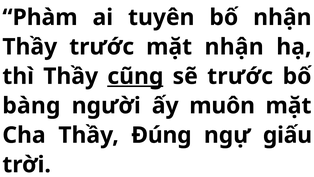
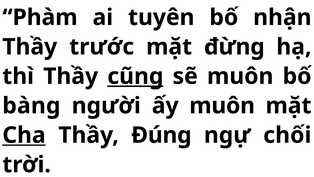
mặt nhận: nhận -> đừng (234, 47)
sẽ trước: trước -> muôn (240, 76)
Cha underline: none -> present (24, 135)
giấu: giấu -> chối (287, 135)
